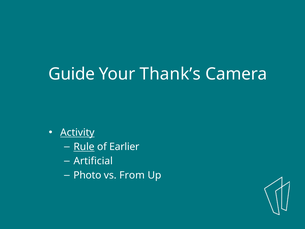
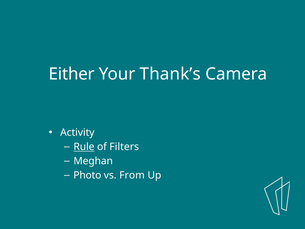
Guide: Guide -> Either (72, 74)
Activity underline: present -> none (77, 132)
Earlier: Earlier -> Filters (124, 147)
Artificial: Artificial -> Meghan (93, 161)
